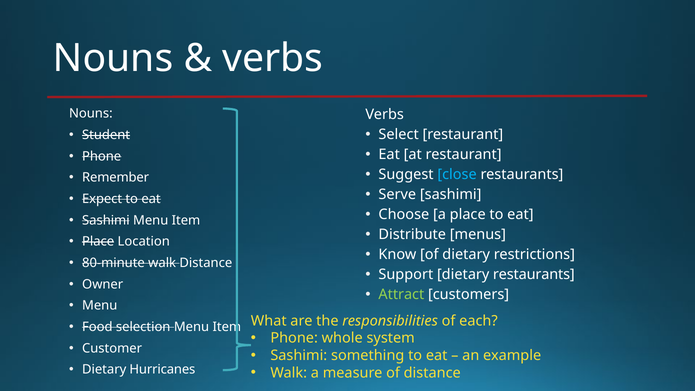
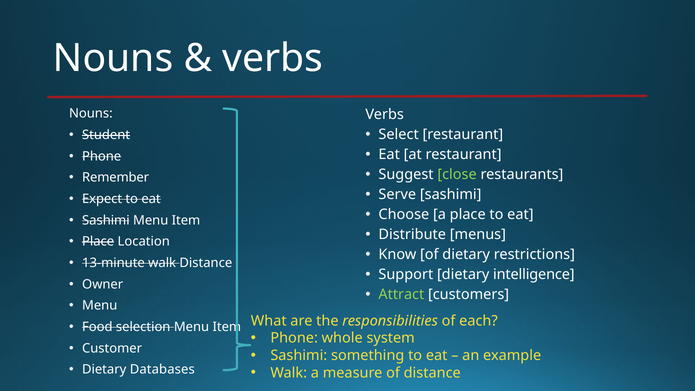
close colour: light blue -> light green (457, 174)
80-minute: 80-minute -> 13-minute (113, 263)
dietary restaurants: restaurants -> intelligence (534, 274)
Hurricanes: Hurricanes -> Databases (162, 369)
